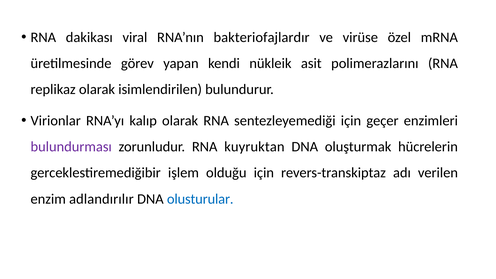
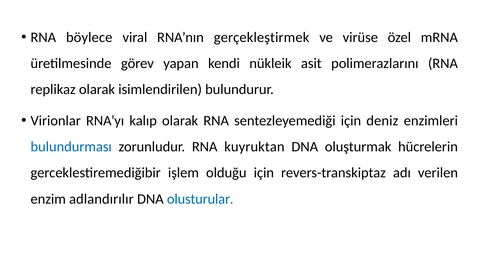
dakikası: dakikası -> böylece (89, 37)
bakteriofajlardır: bakteriofajlardır -> gerçekleştirmek (262, 37)
geçer: geçer -> deniz (382, 121)
bulundurması colour: purple -> blue (71, 147)
